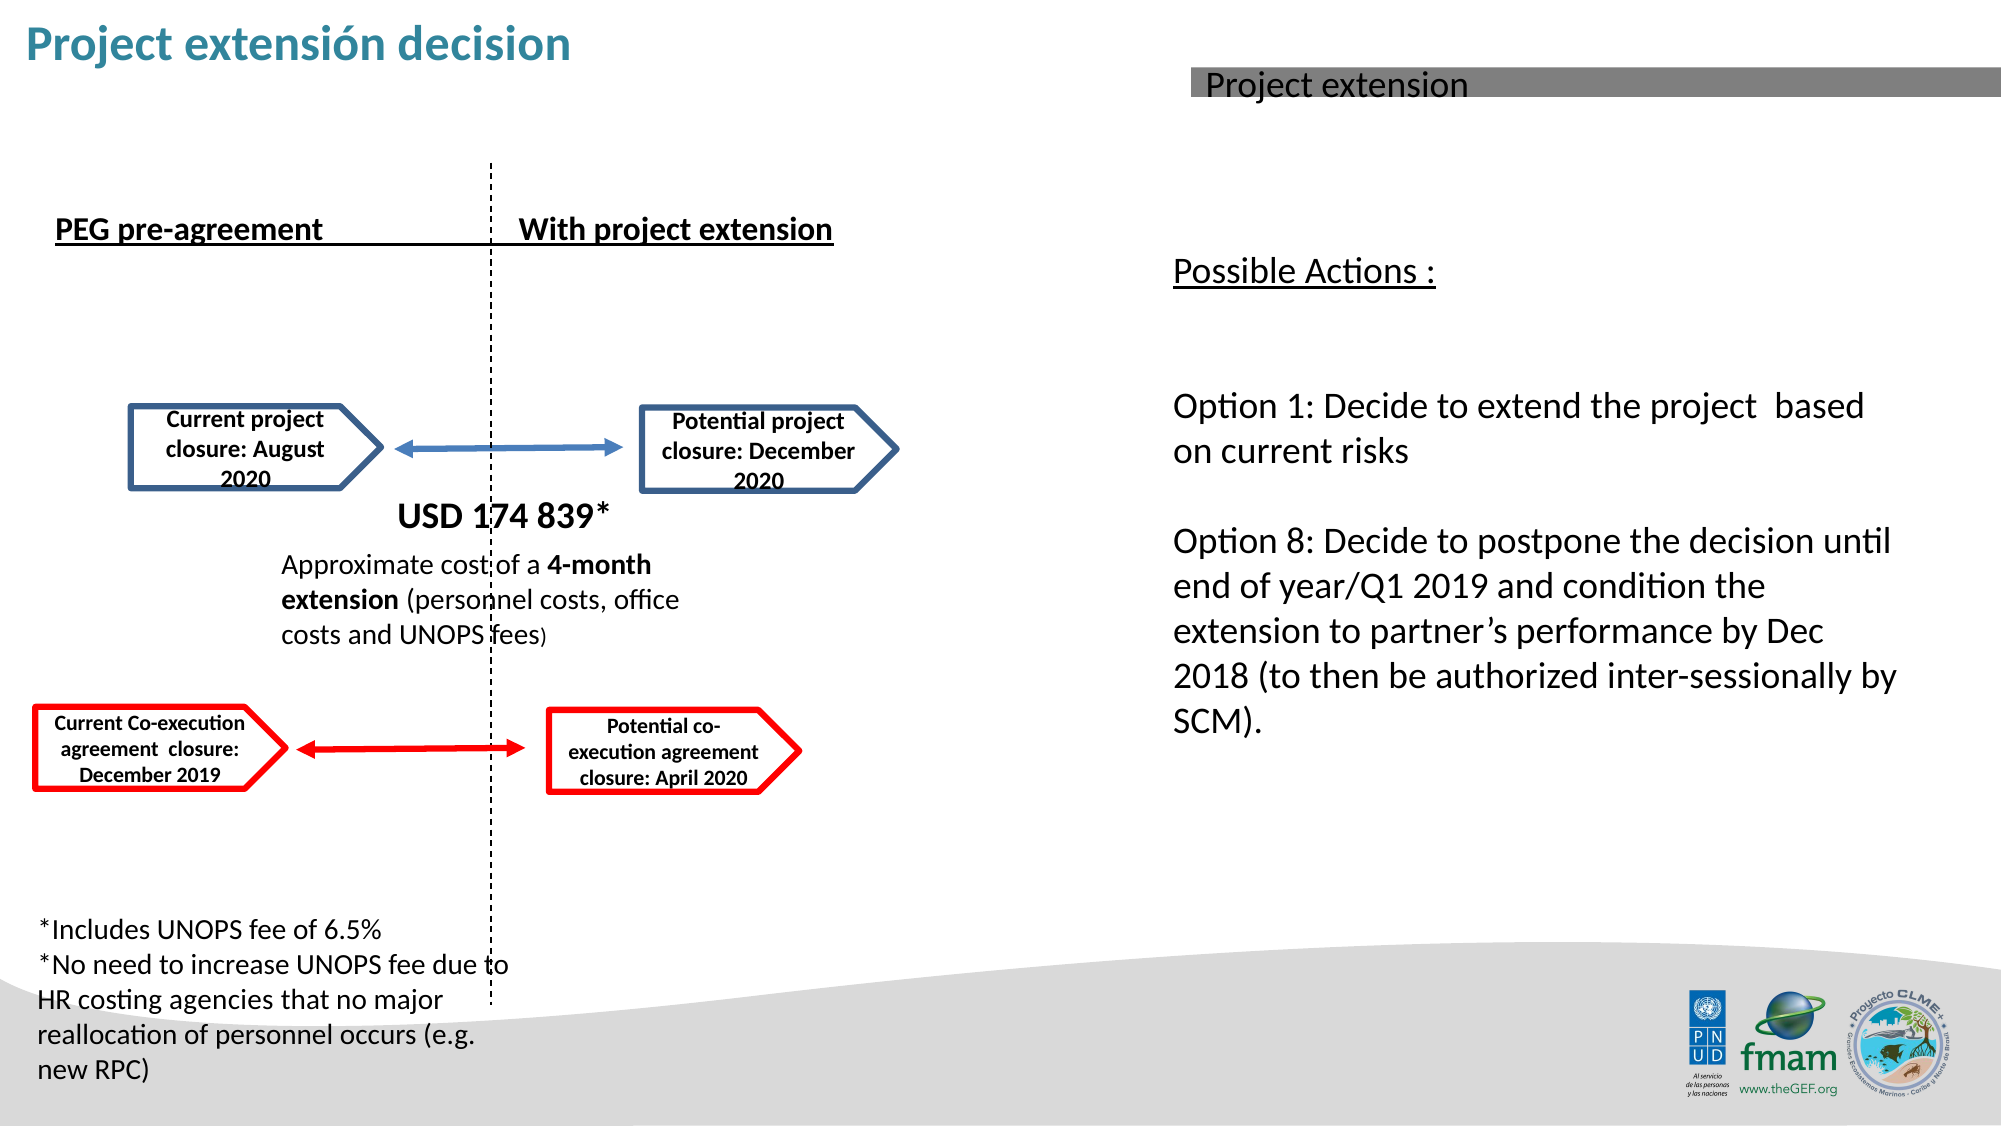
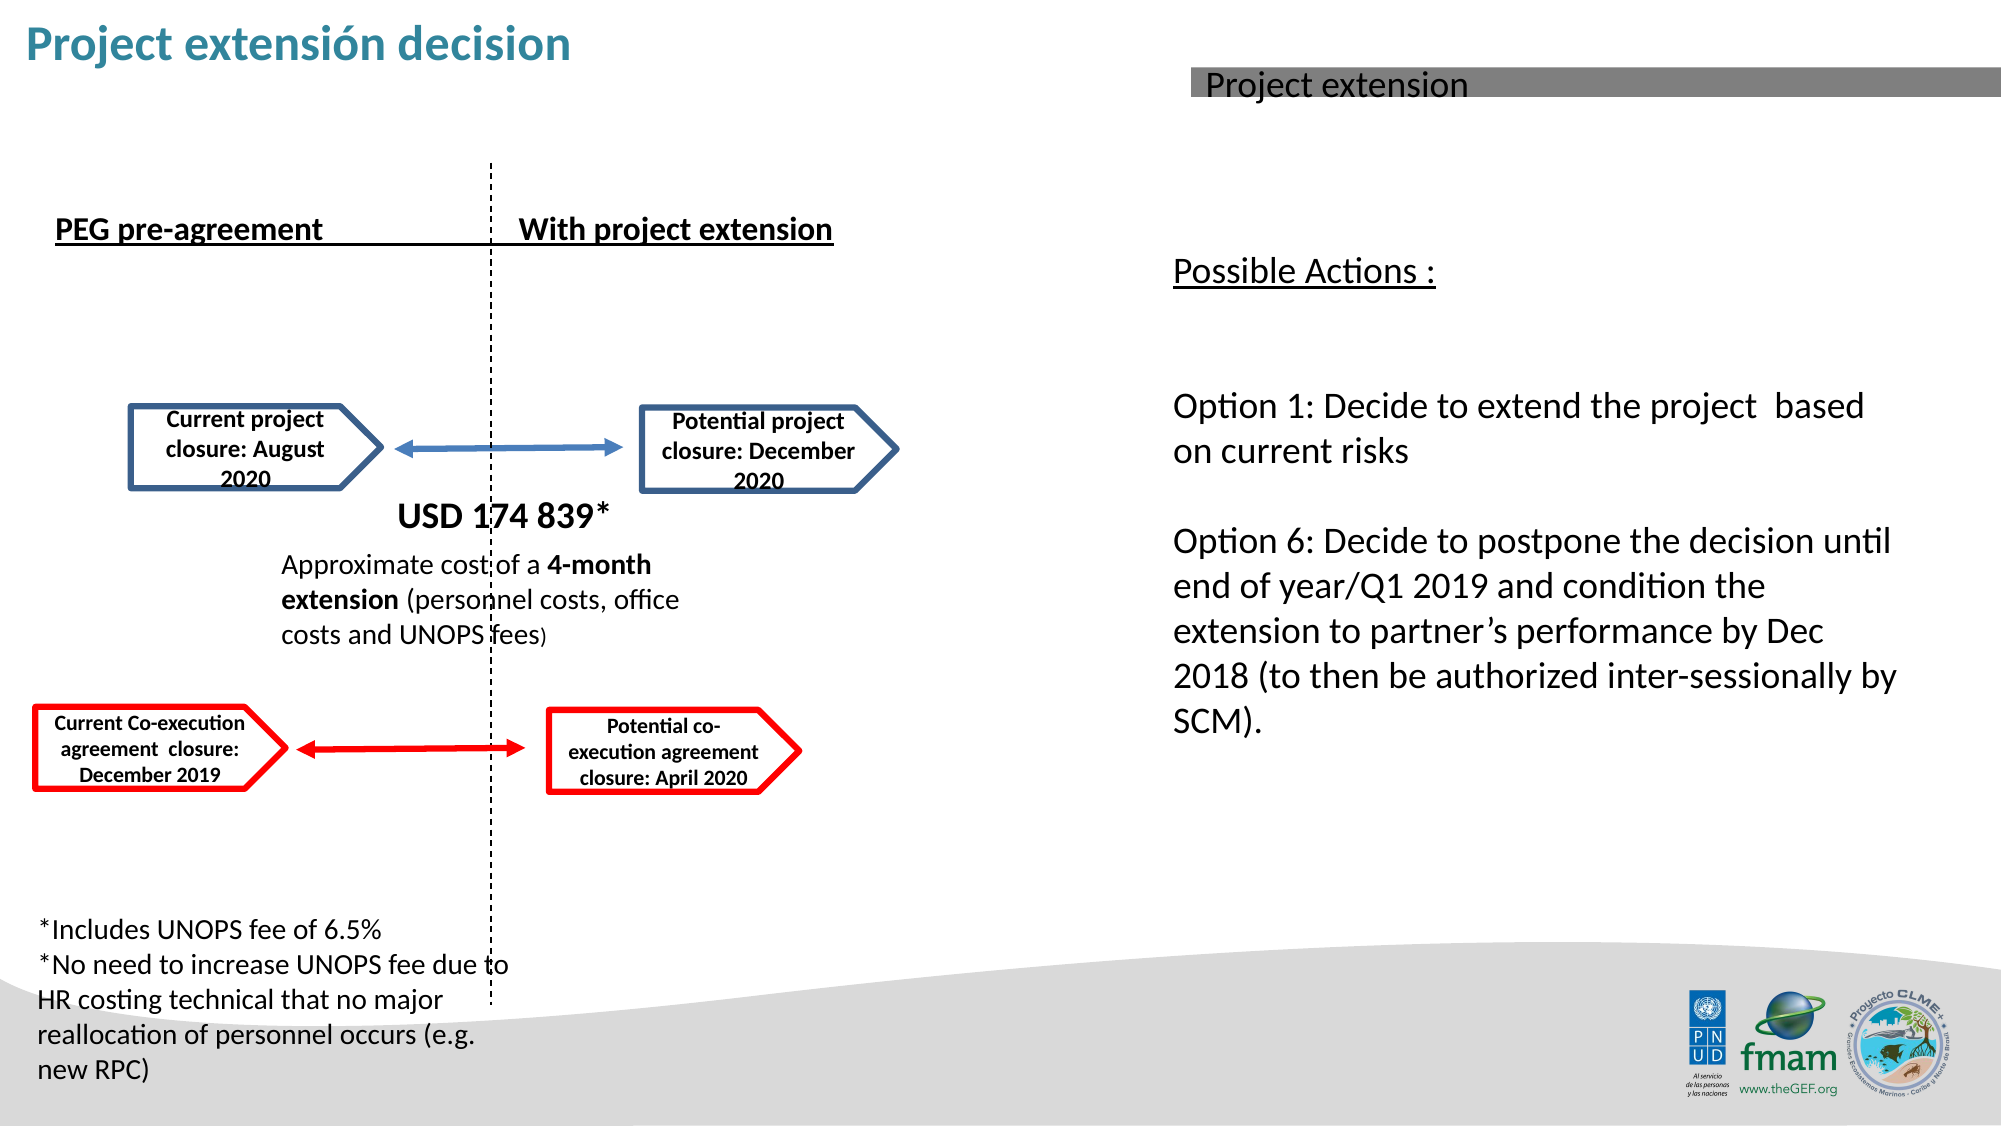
8: 8 -> 6 (1301, 541)
agencies: agencies -> technical (222, 999)
